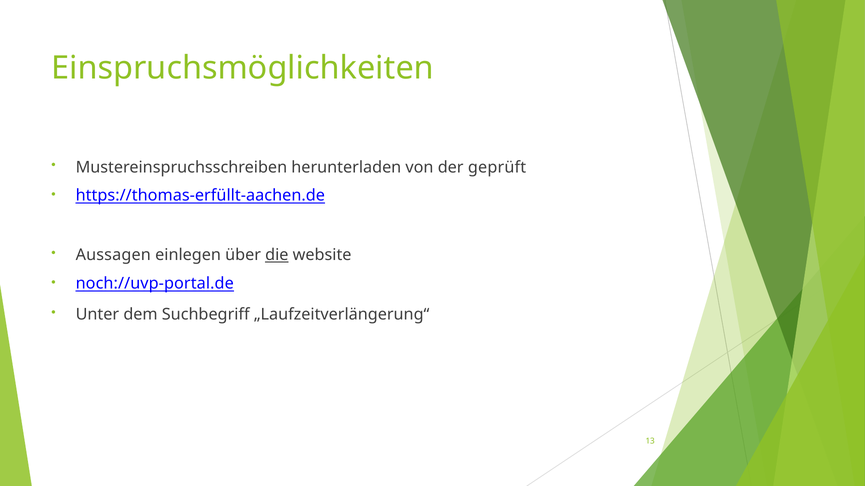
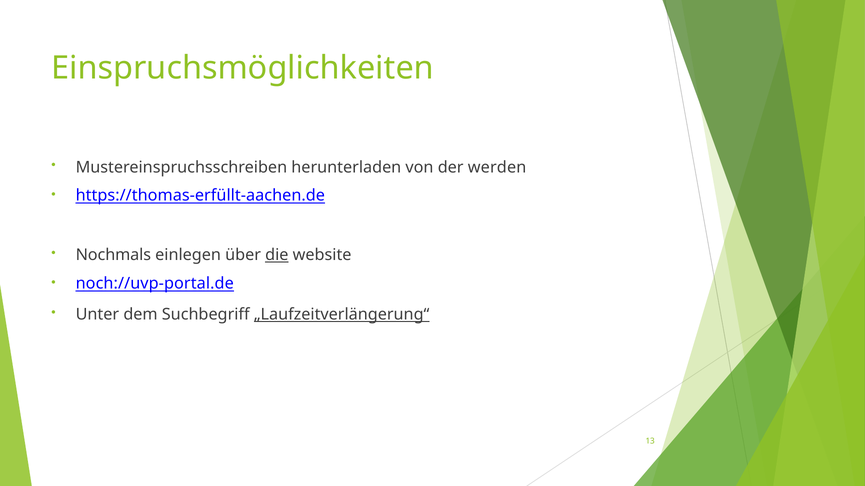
geprüft: geprüft -> werden (497, 167)
Aussagen: Aussagen -> Nochmals (113, 255)
„Laufzeitverlängerung“ underline: none -> present (342, 315)
